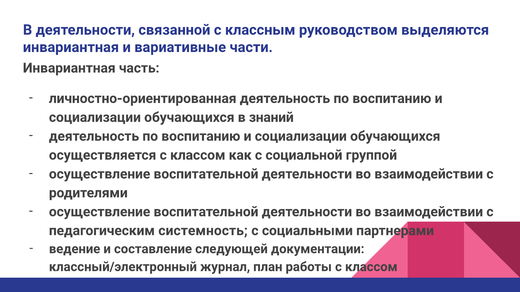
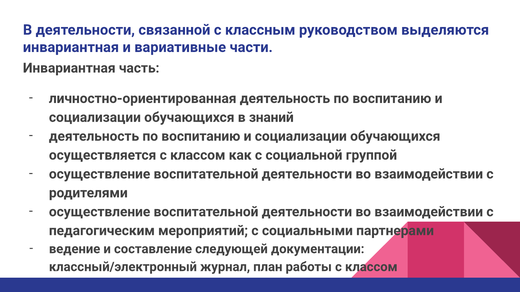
системность: системность -> мероприятий (203, 231)
